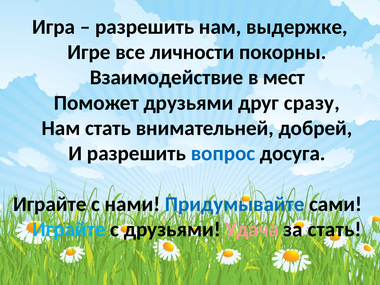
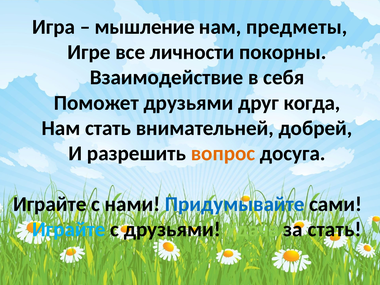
разрешить: разрешить -> мышление (145, 27)
выдержке: выдержке -> предметы (297, 27)
мест: мест -> себя (284, 78)
сразу: сразу -> когда (312, 103)
вопрос colour: blue -> orange (223, 154)
Удача colour: pink -> light green (252, 229)
